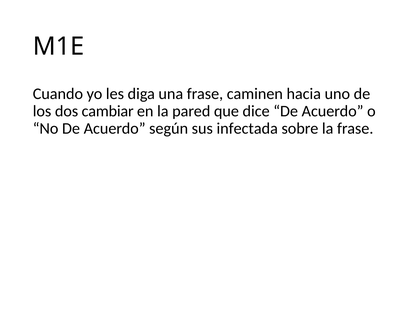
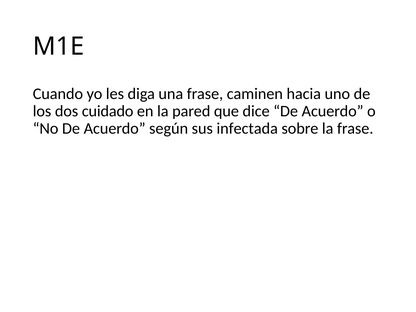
cambiar: cambiar -> cuidado (108, 111)
